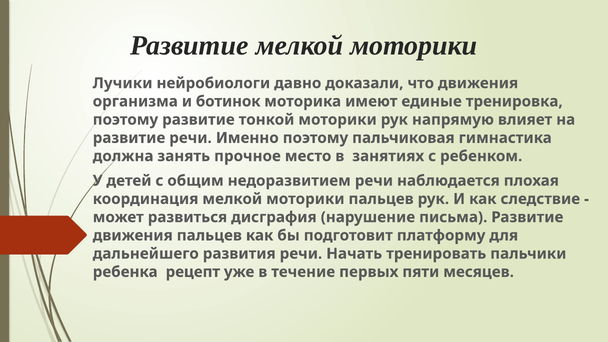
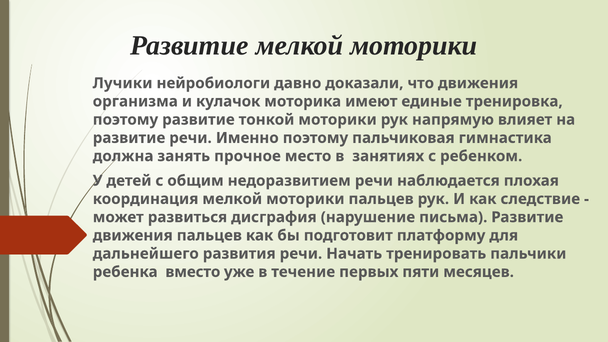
ботинок: ботинок -> кулачок (228, 101)
рецепт: рецепт -> вместо (193, 272)
